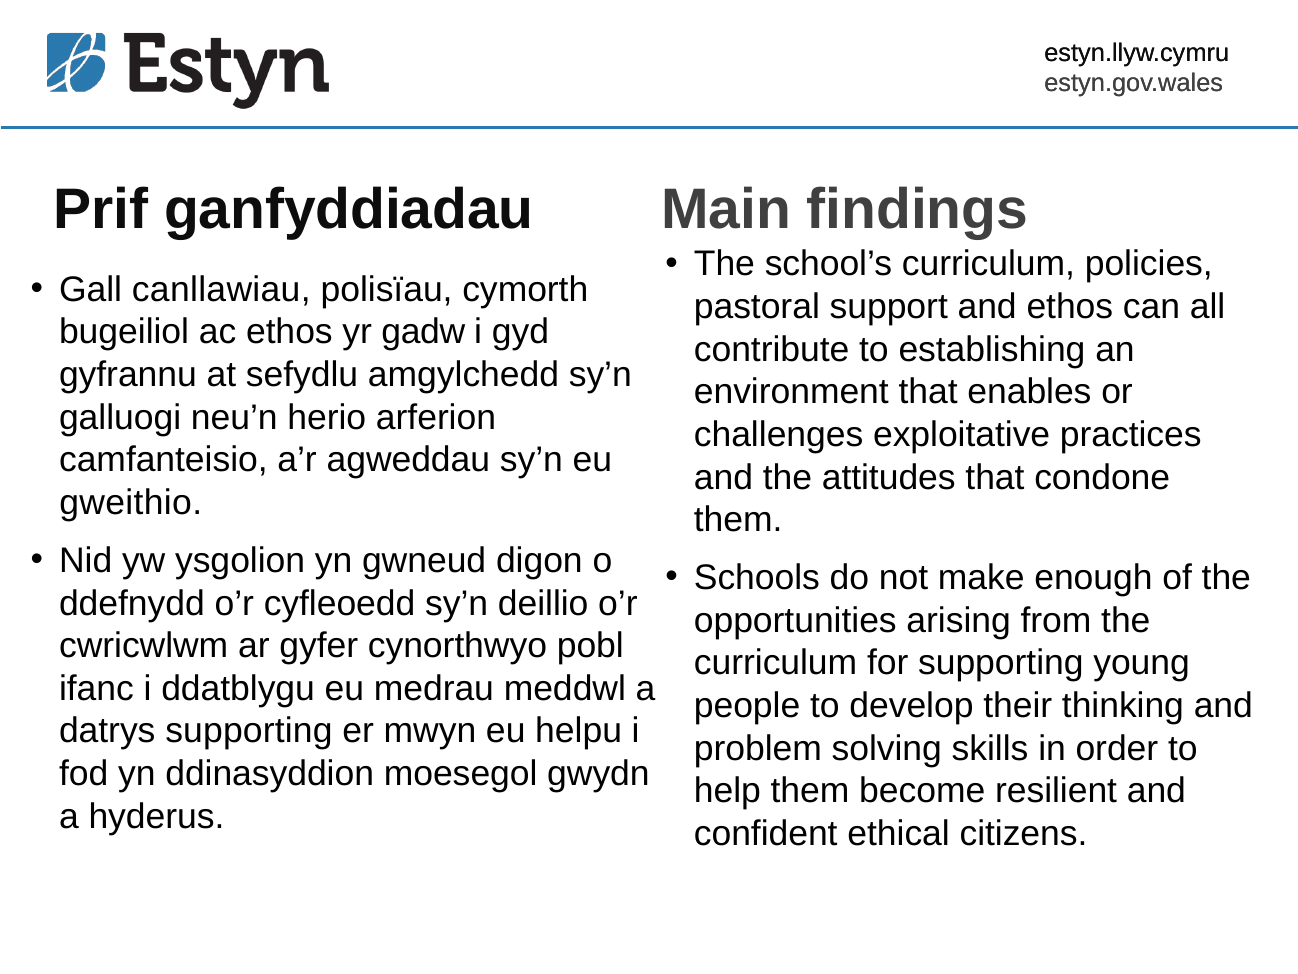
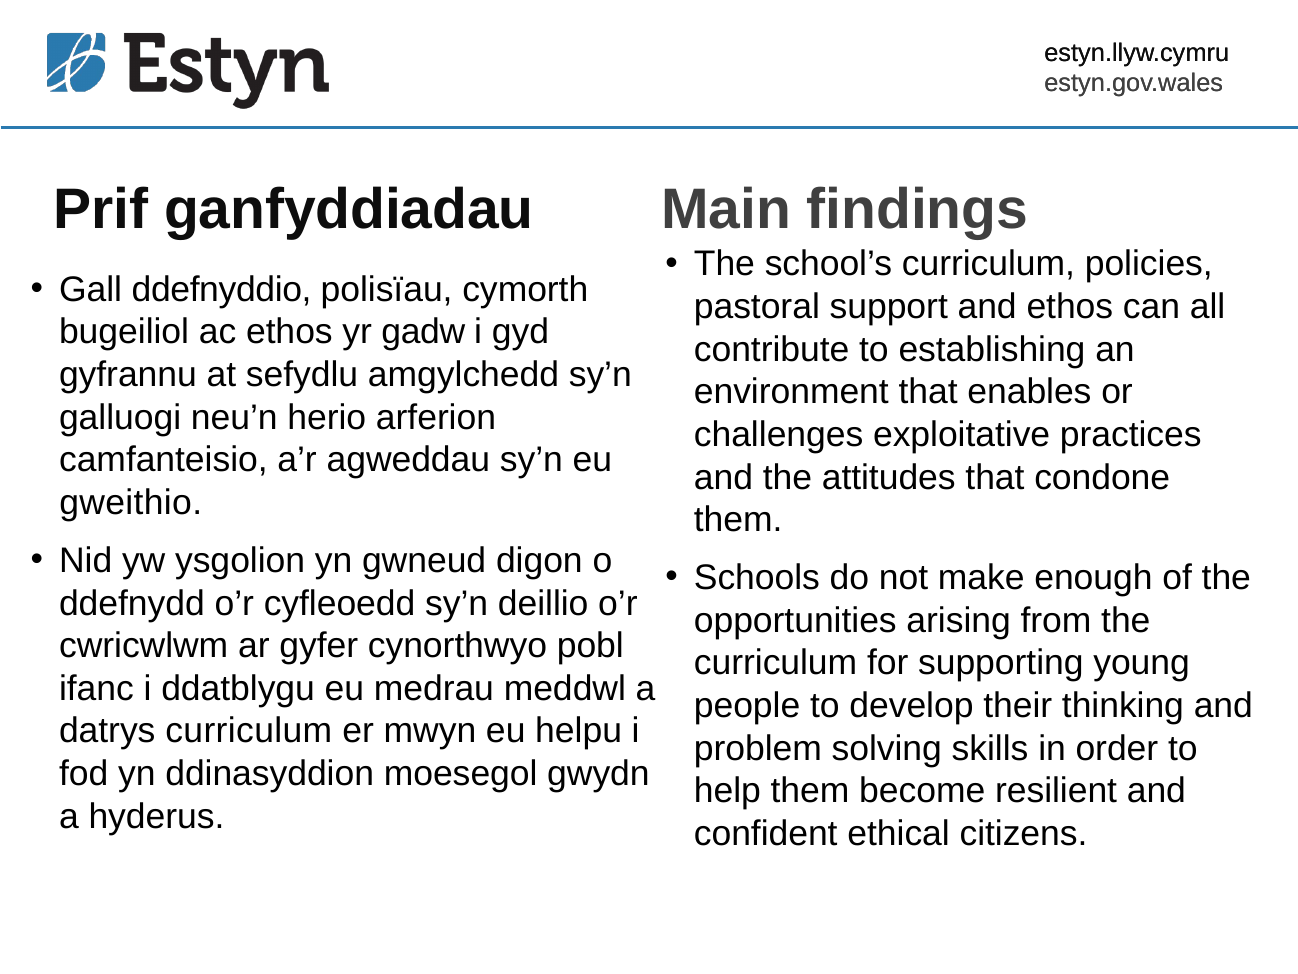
canllawiau: canllawiau -> ddefnyddio (222, 289)
datrys supporting: supporting -> curriculum (249, 731)
